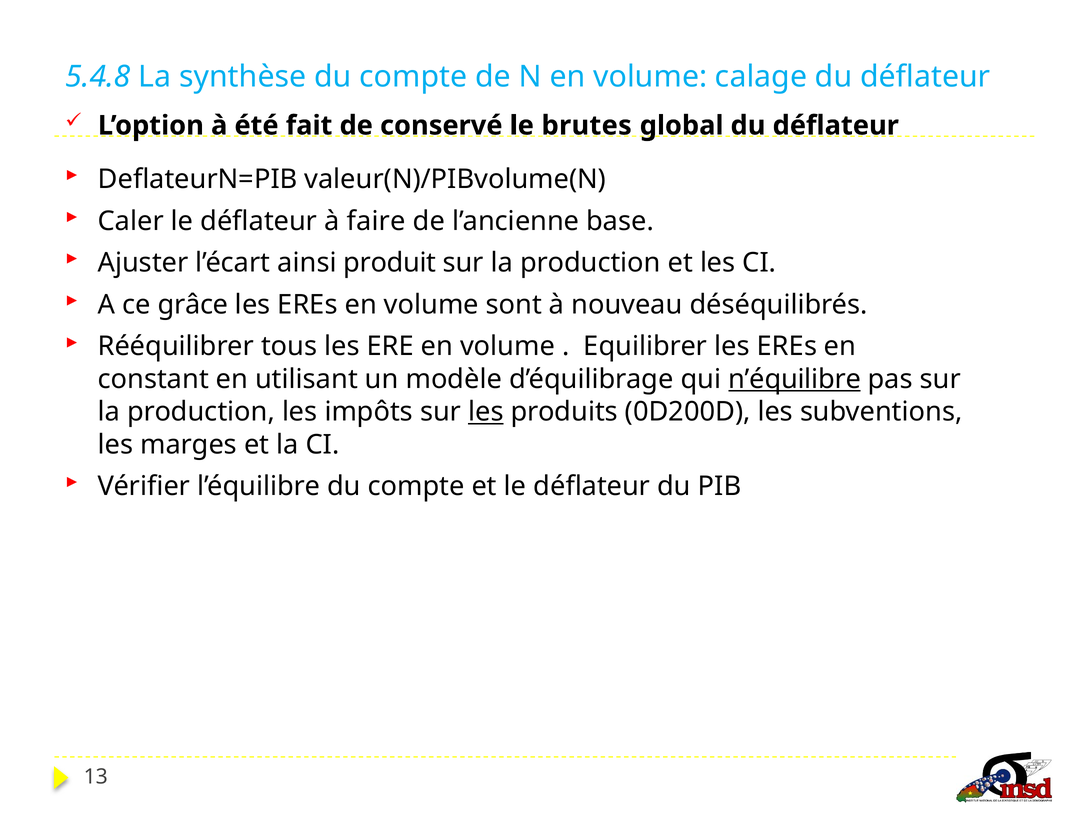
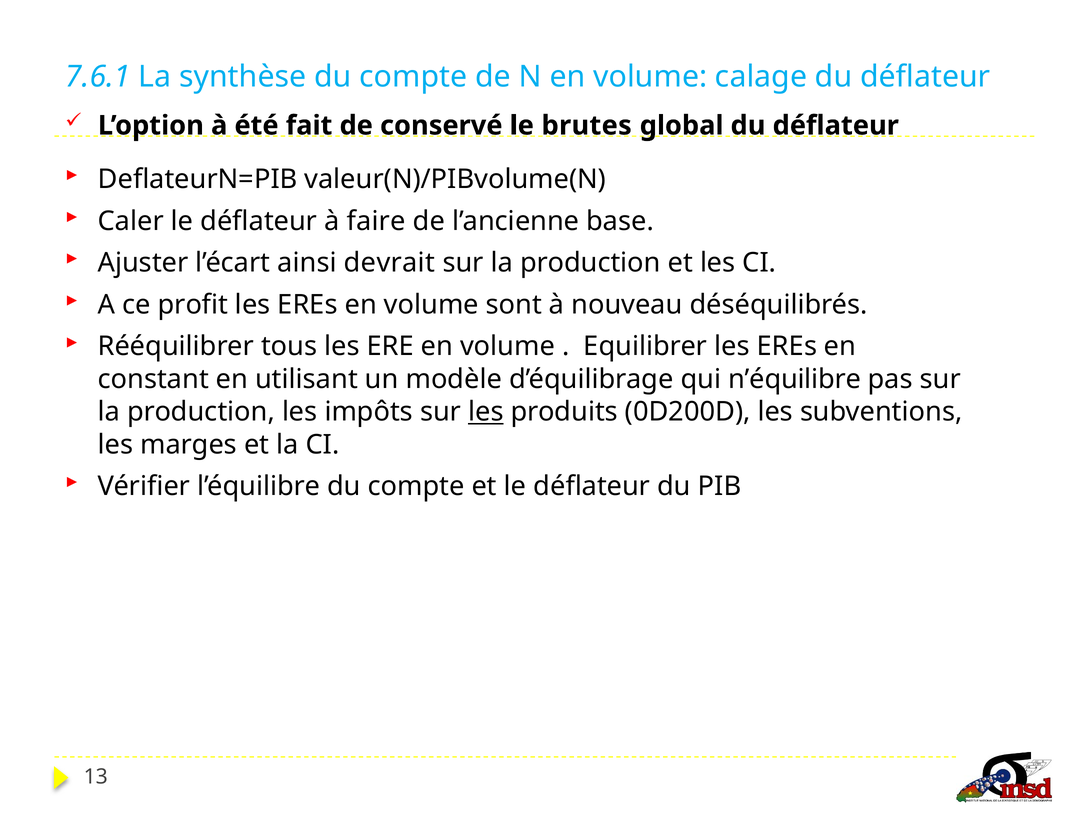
5.4.8: 5.4.8 -> 7.6.1 (98, 77)
produit: produit -> devrait (389, 263)
grâce: grâce -> profit (193, 305)
n’équilibre underline: present -> none (795, 379)
